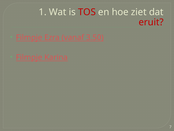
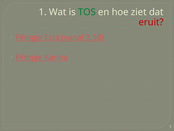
TOS colour: red -> green (87, 12)
